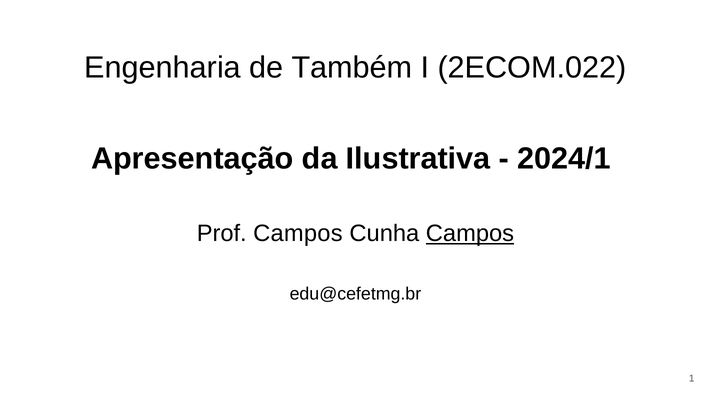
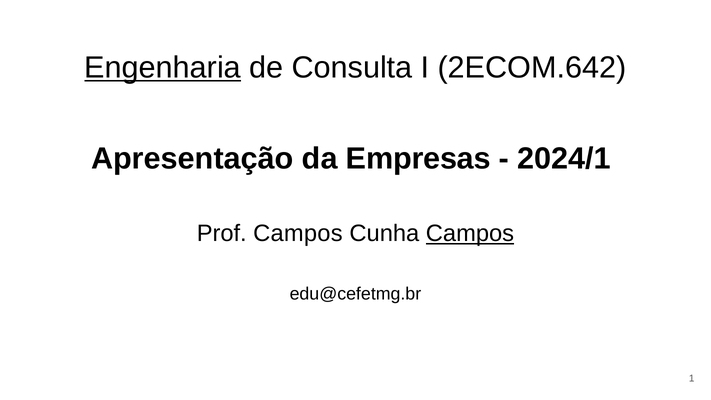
Engenharia underline: none -> present (163, 68)
Também: Também -> Consulta (352, 68)
2ECOM.022: 2ECOM.022 -> 2ECOM.642 (532, 68)
Ilustrativa: Ilustrativa -> Empresas (418, 159)
